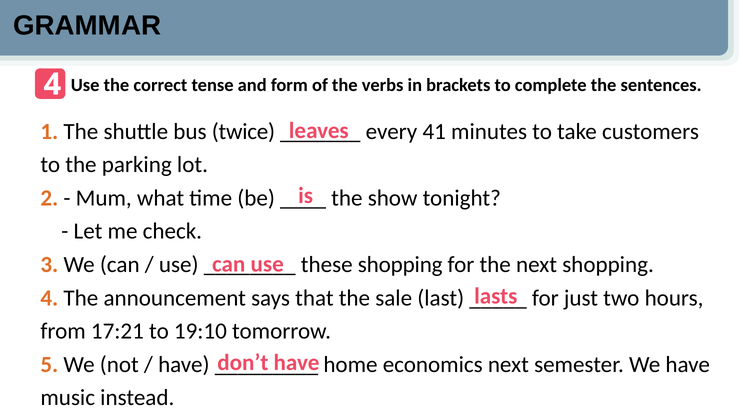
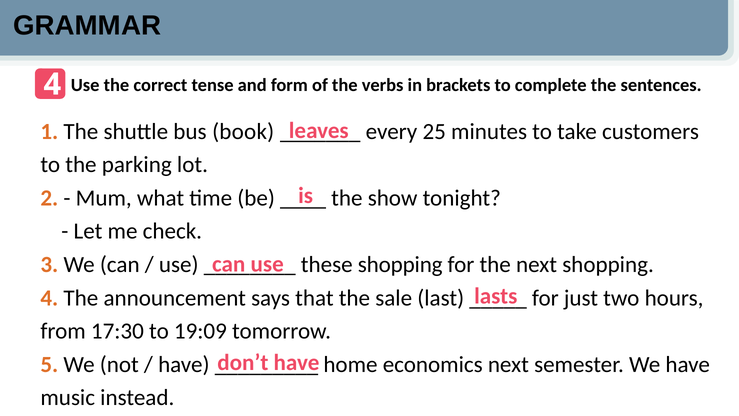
twice: twice -> book (243, 131)
41: 41 -> 25 (434, 131)
17:21: 17:21 -> 17:30 (117, 331)
19:10: 19:10 -> 19:09 (200, 331)
